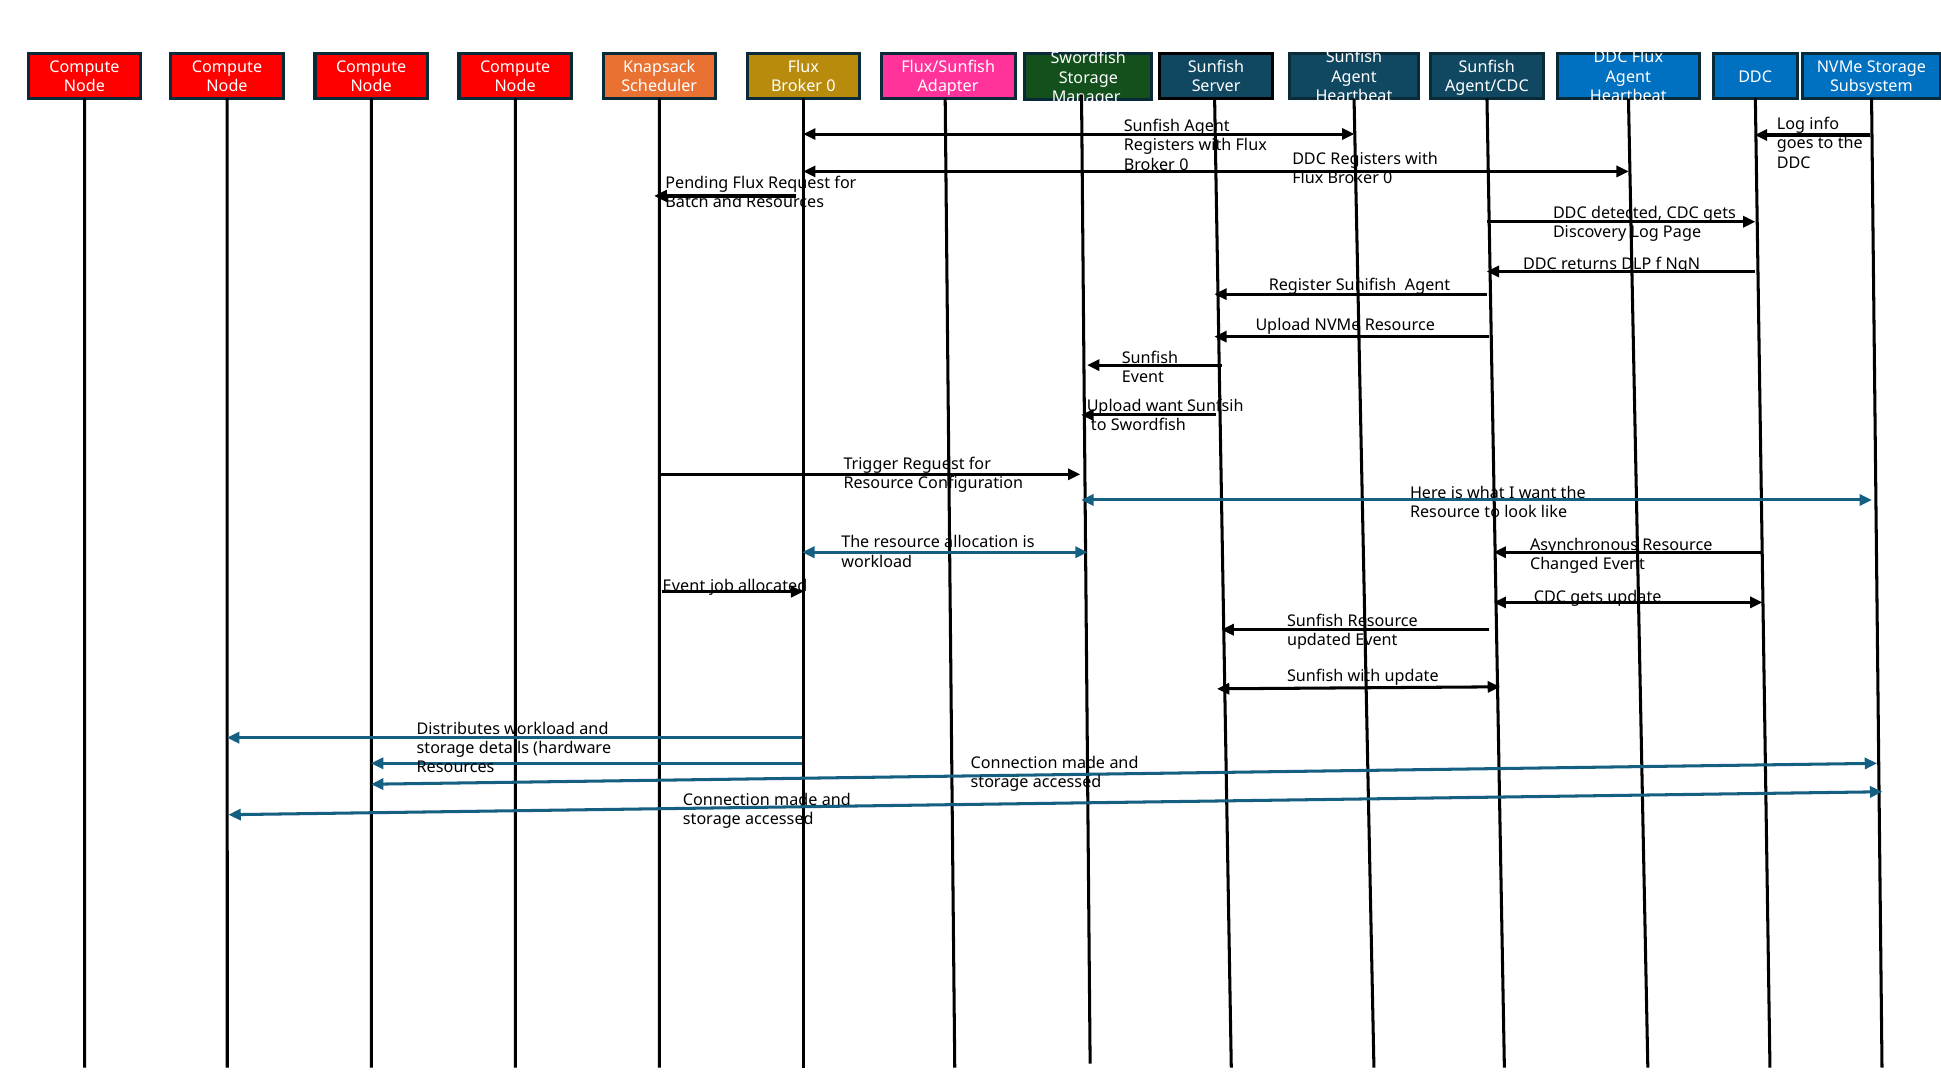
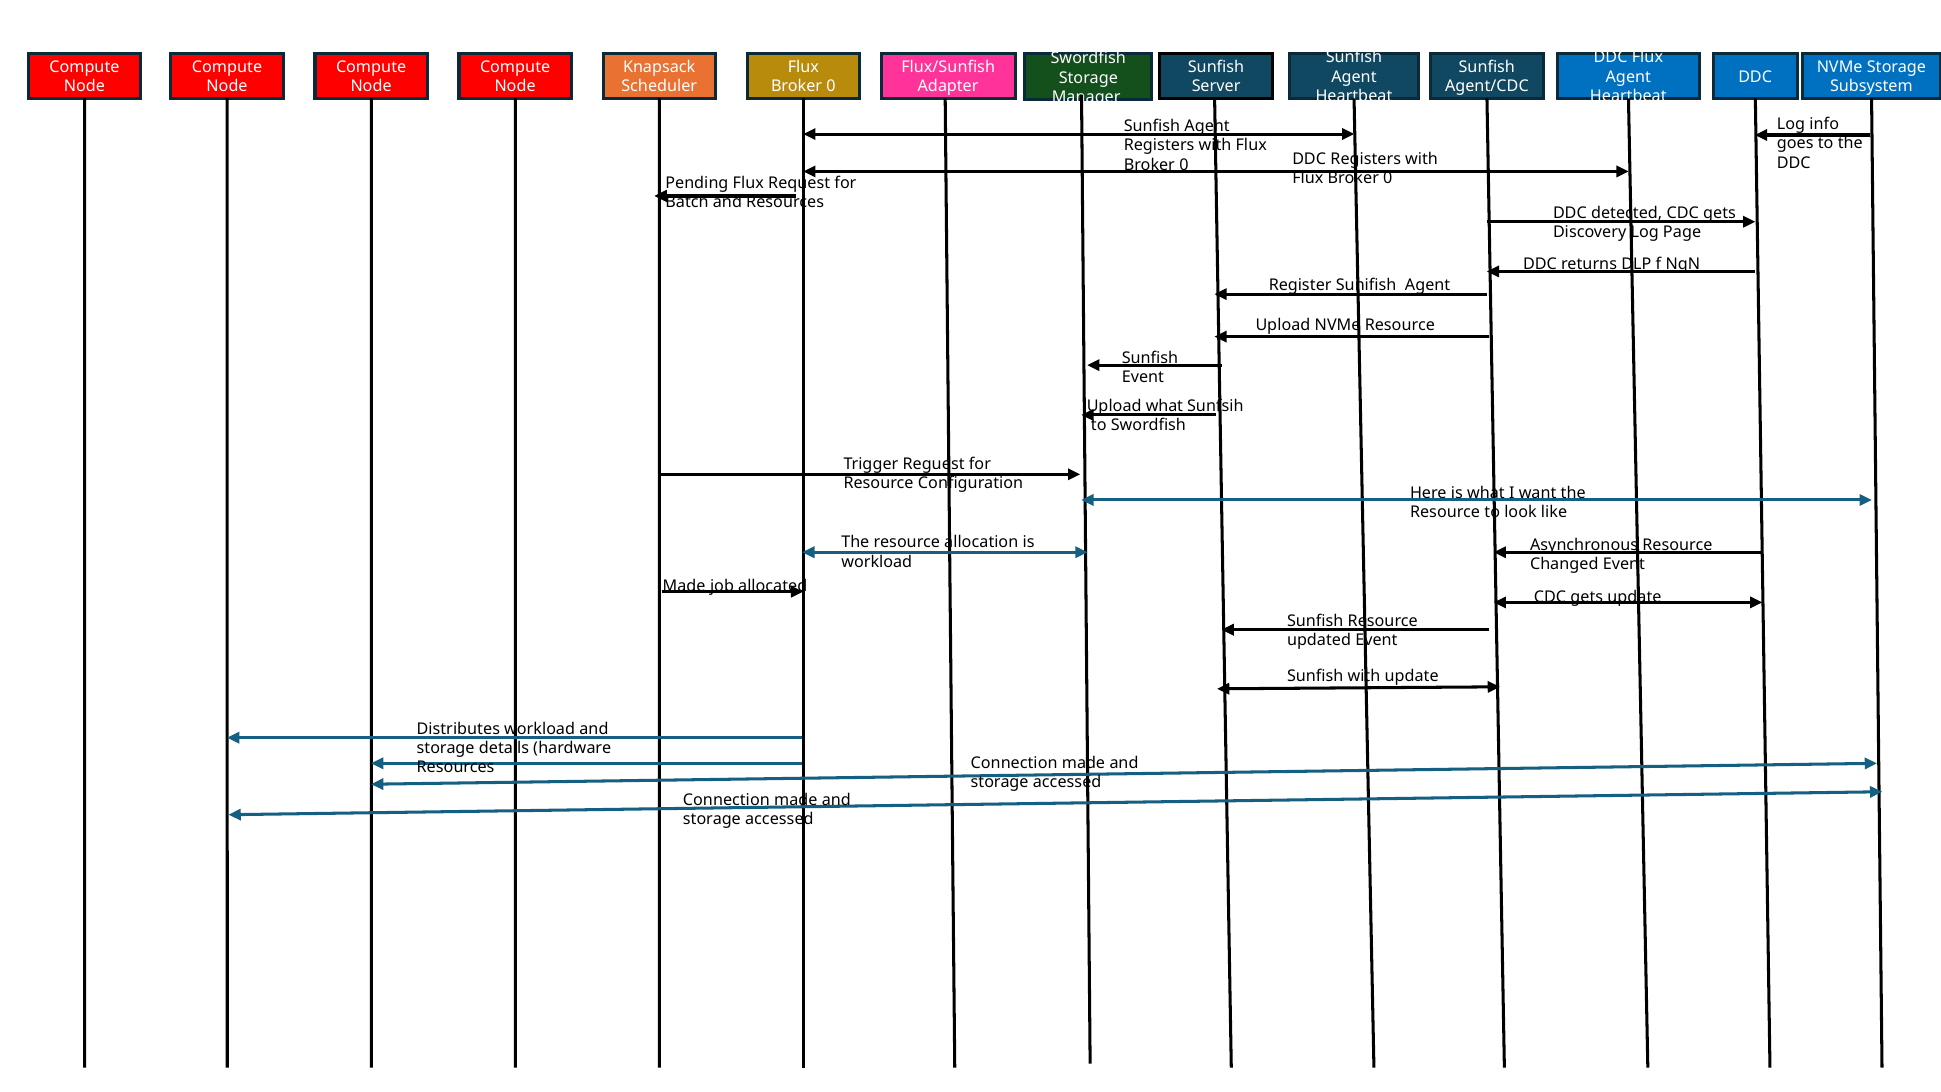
Upload want: want -> what (1164, 406)
Event: Event -> Made (684, 586)
